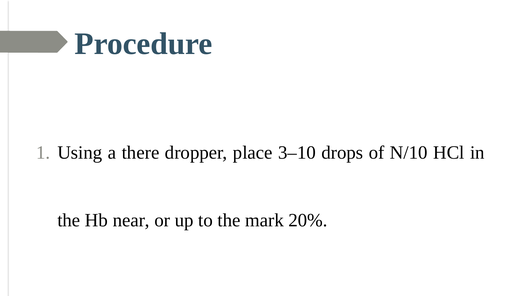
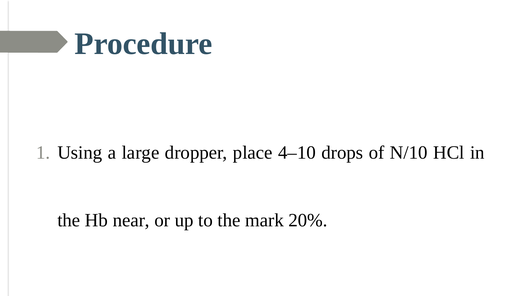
there: there -> large (141, 153)
3–10: 3–10 -> 4–10 (297, 153)
